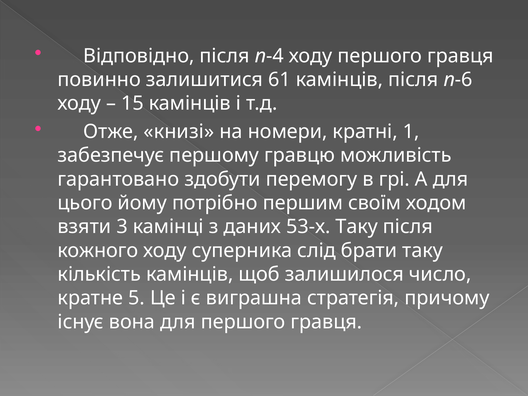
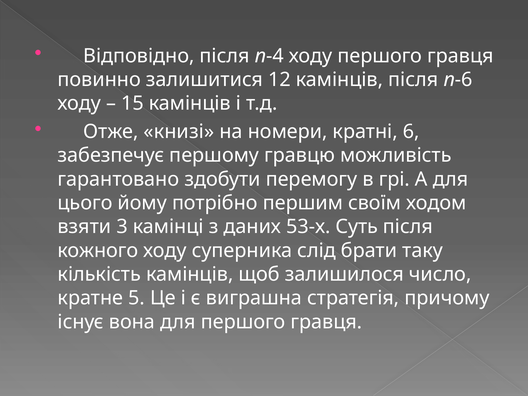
61: 61 -> 12 (279, 80)
1: 1 -> 6 (411, 132)
53-х Таку: Таку -> Суть (357, 227)
